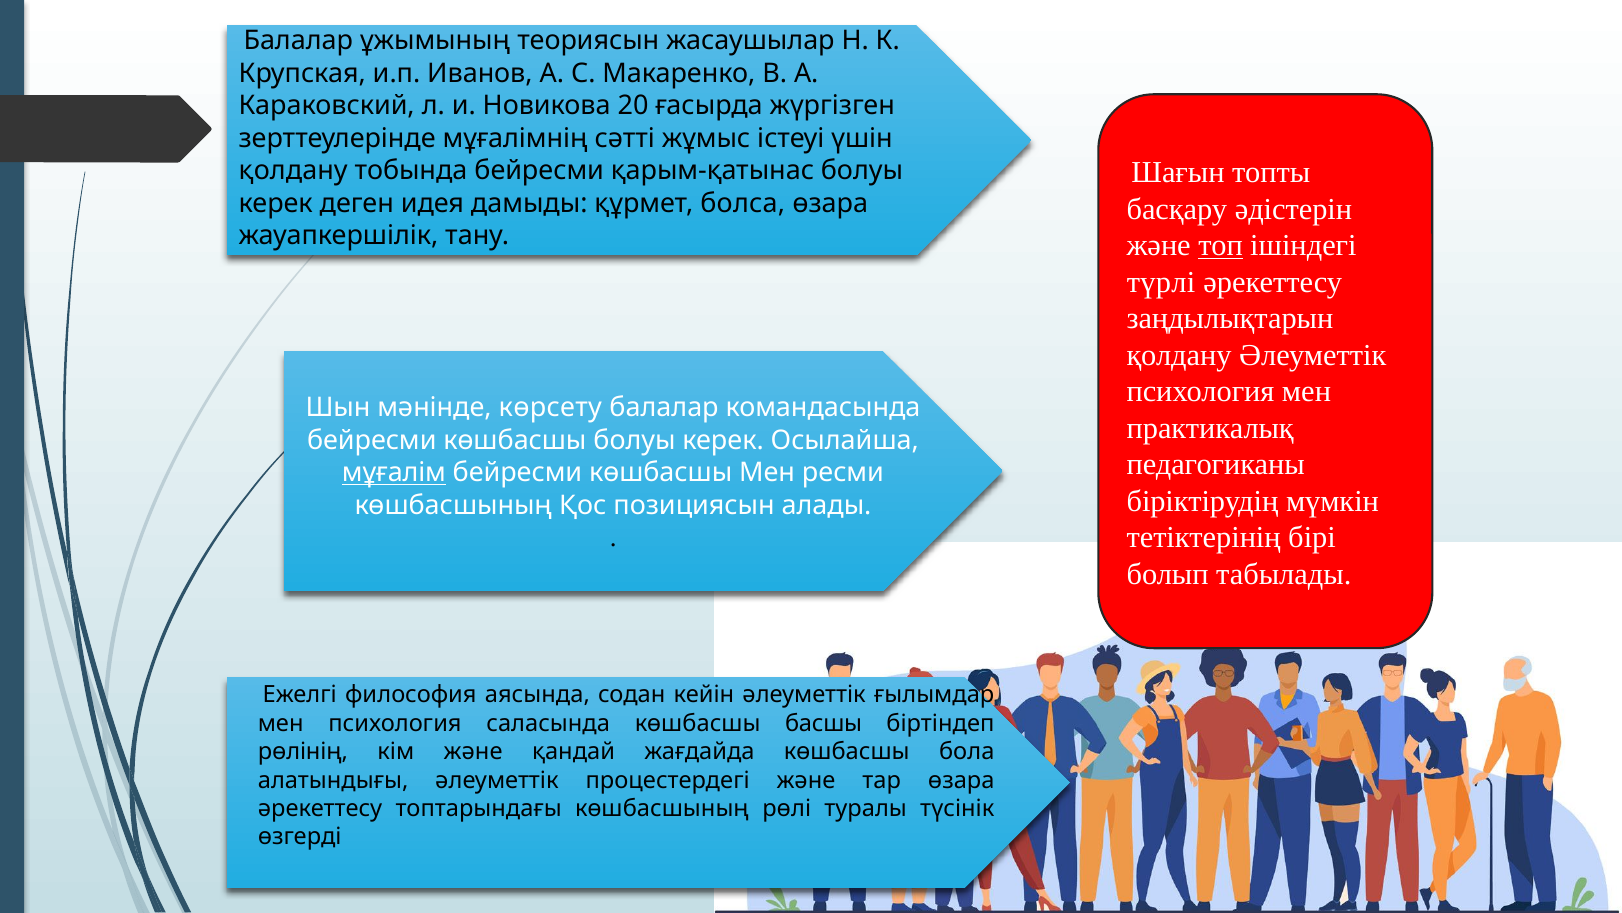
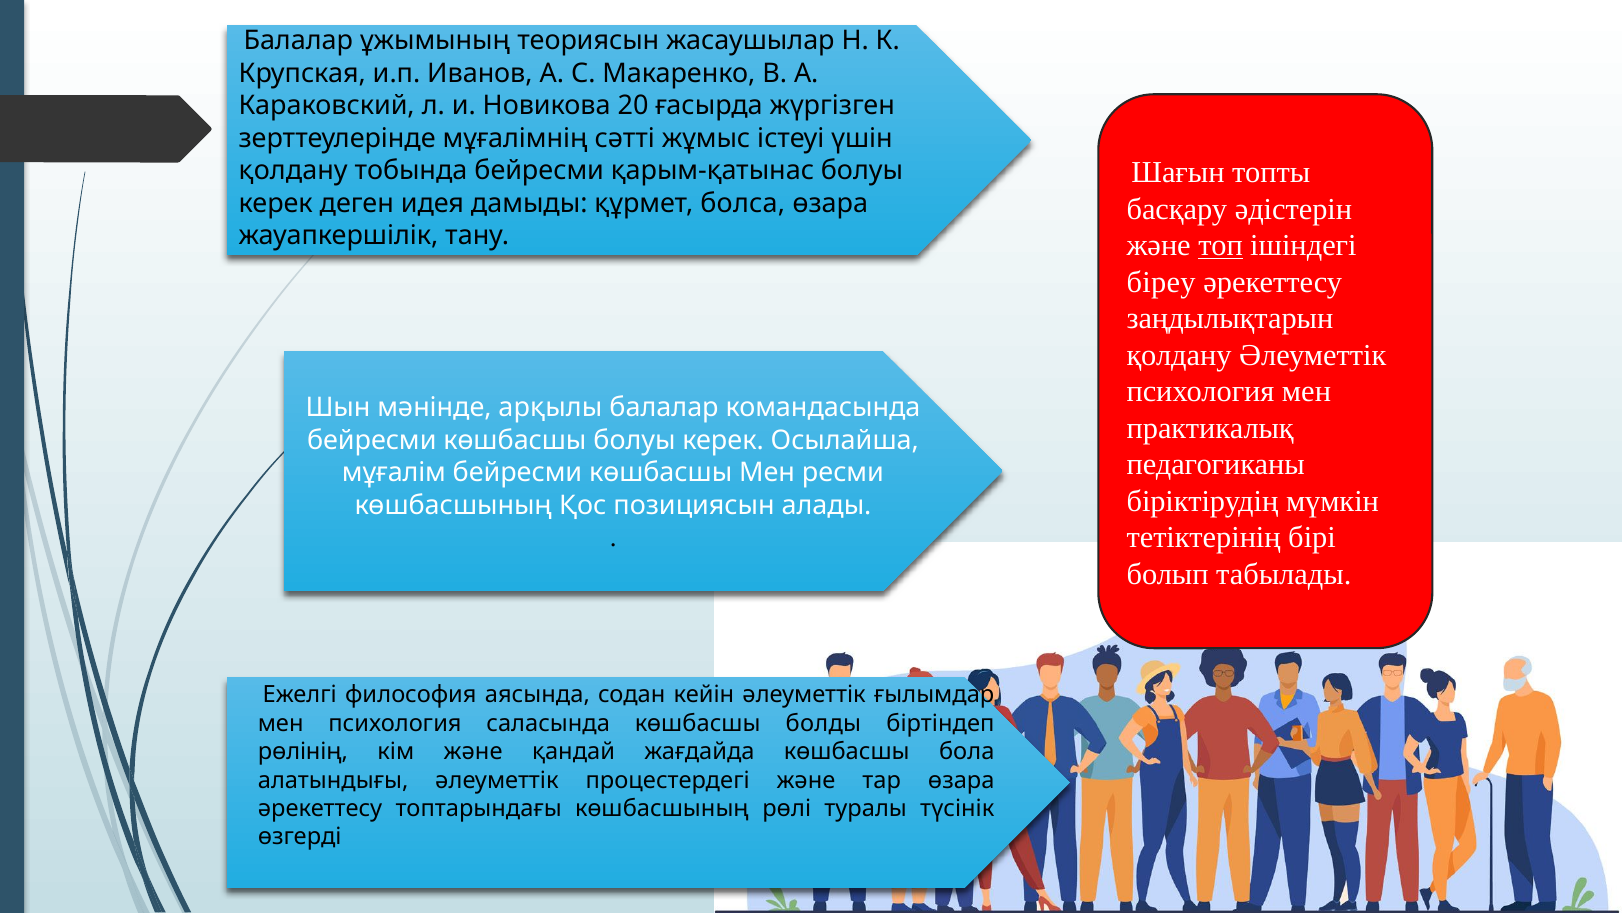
түрлі: түрлі -> біреу (1161, 282)
көрсету: көрсету -> арқылы (550, 408)
мұғалім underline: present -> none (394, 472)
басшы: басшы -> болды (823, 723)
